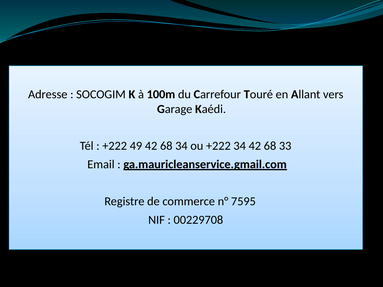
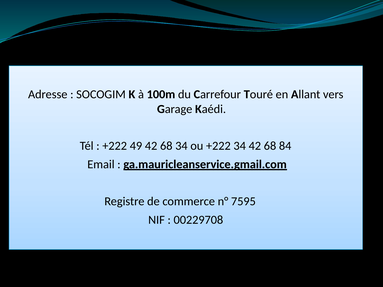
33: 33 -> 84 (285, 146)
